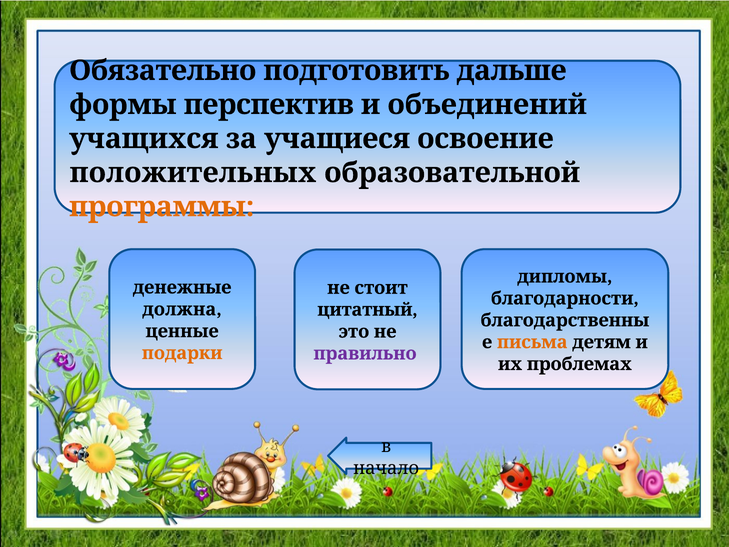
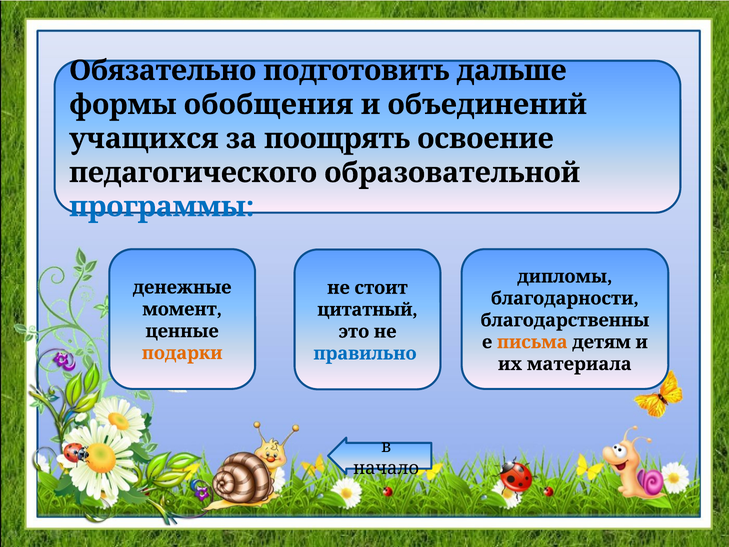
перспектив: перспектив -> обобщения (269, 105)
учащиеся: учащиеся -> поощрять (337, 139)
положительных: положительных -> педагогического (193, 173)
программы colour: orange -> blue (162, 207)
должна: должна -> момент (182, 309)
правильно colour: purple -> blue (365, 353)
проблемах: проблемах -> материала (579, 364)
